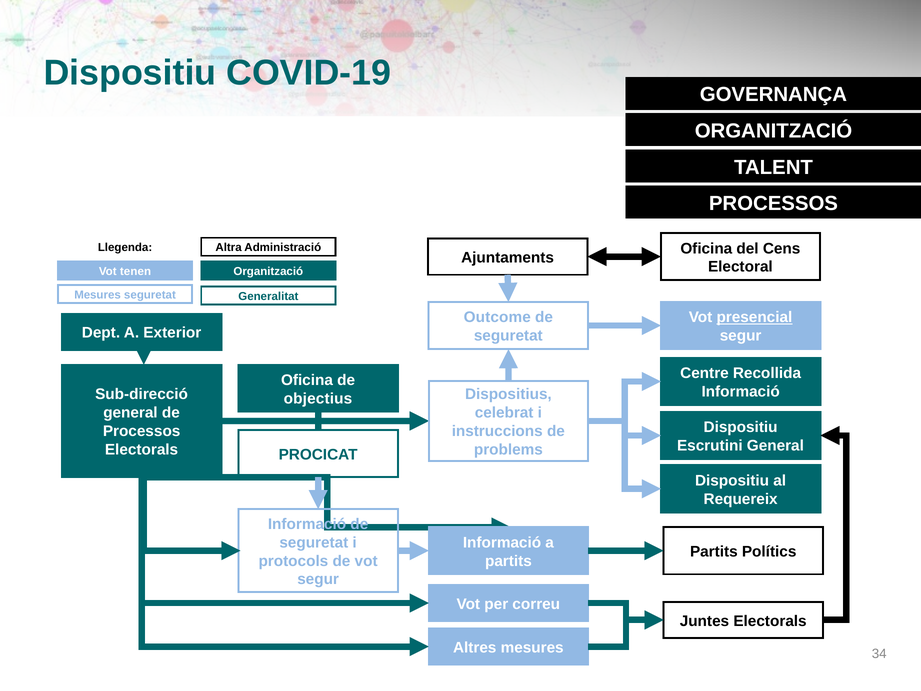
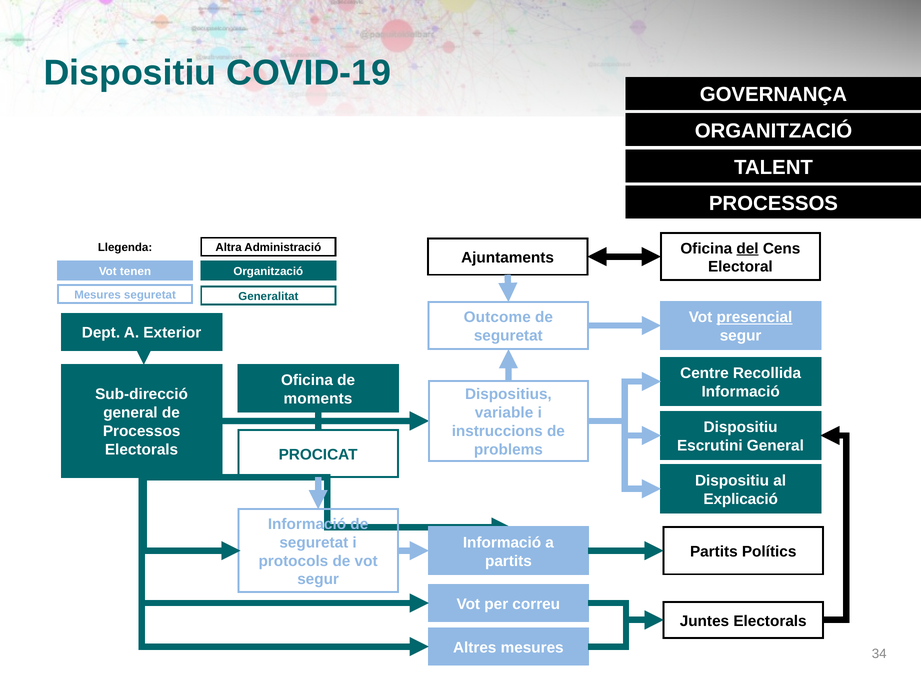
del underline: none -> present (748, 248)
objectius: objectius -> moments (318, 398)
celebrat: celebrat -> variable (504, 413)
Requereix: Requereix -> Explicació (741, 499)
